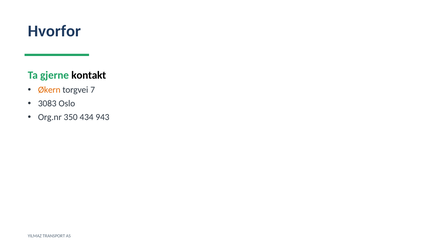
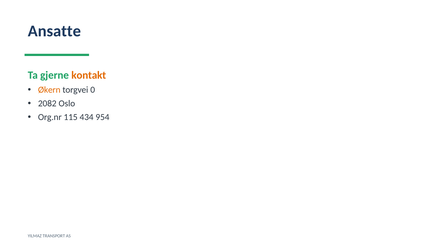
Hvorfor: Hvorfor -> Ansatte (54, 31)
kontakt colour: black -> orange (89, 75)
7: 7 -> 0 (93, 90)
3083: 3083 -> 2082 (47, 104)
350: 350 -> 115 (71, 117)
943: 943 -> 954 (102, 117)
